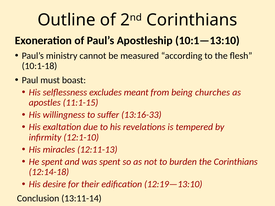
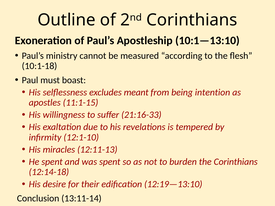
churches: churches -> intention (213, 92)
13:16-33: 13:16-33 -> 21:16-33 (141, 115)
